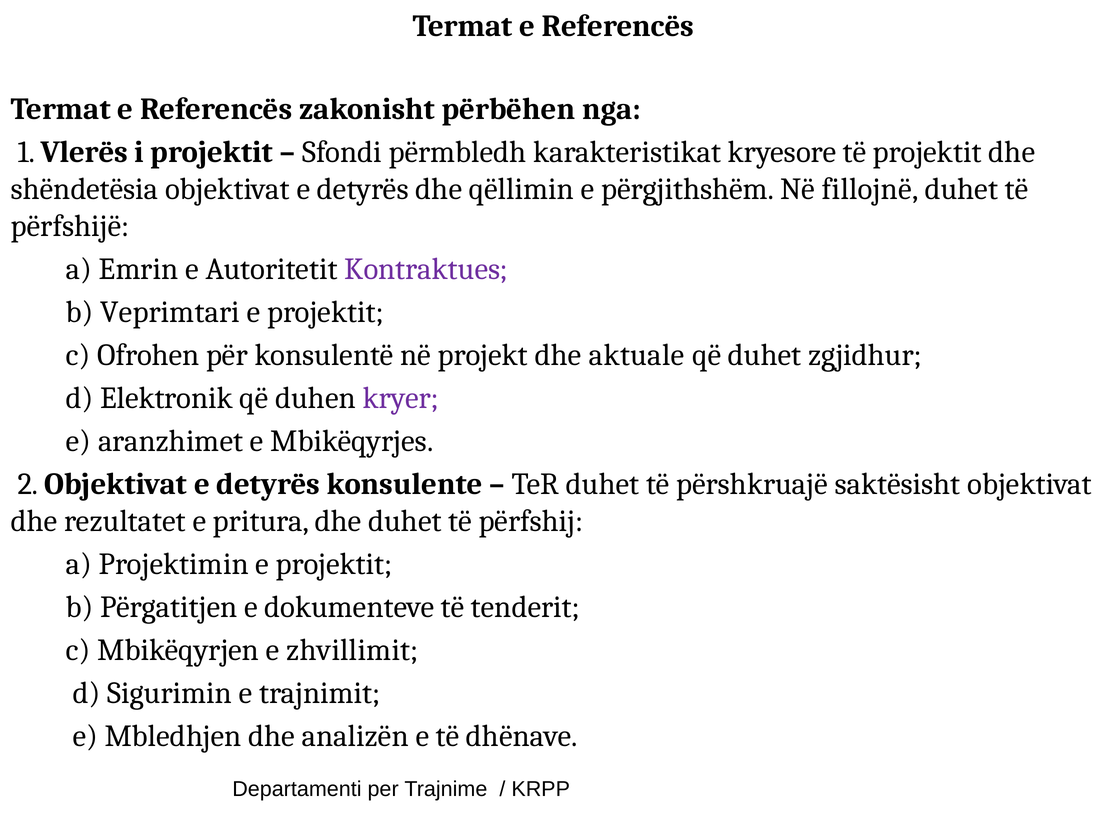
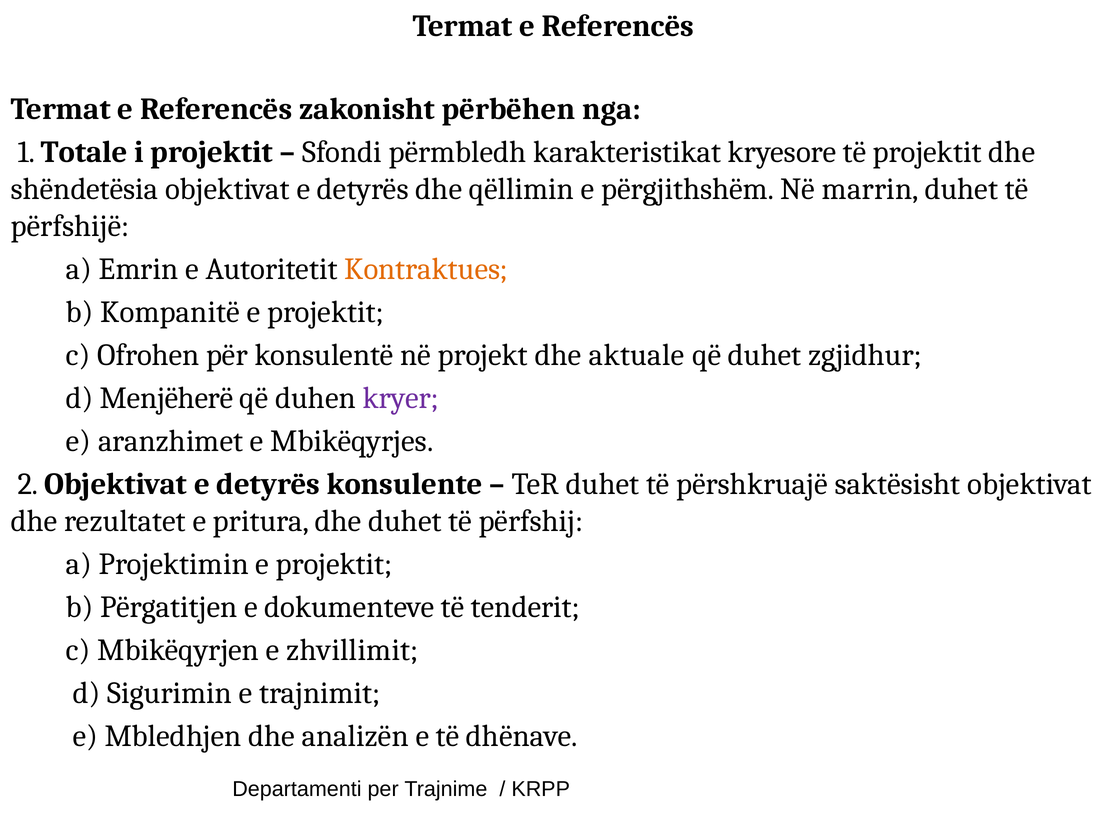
Vlerës: Vlerës -> Totale (84, 152)
fillojnë: fillojnë -> marrin (870, 189)
Kontraktues colour: purple -> orange (426, 269)
Veprimtari: Veprimtari -> Kompanitë (170, 312)
Elektronik: Elektronik -> Menjëherë (167, 398)
